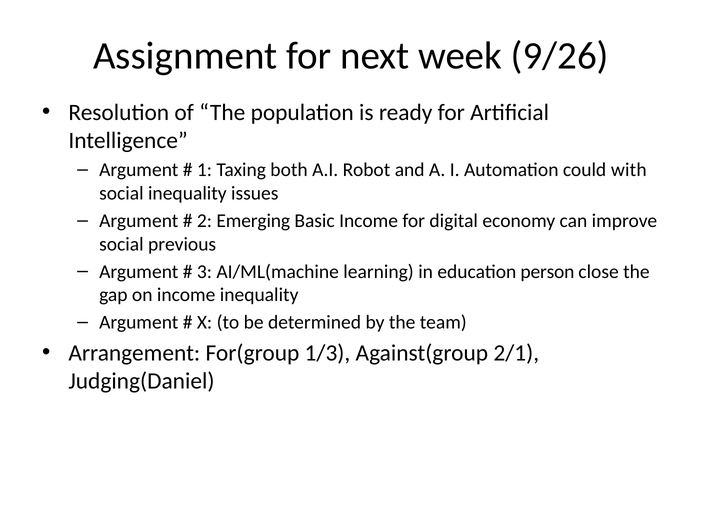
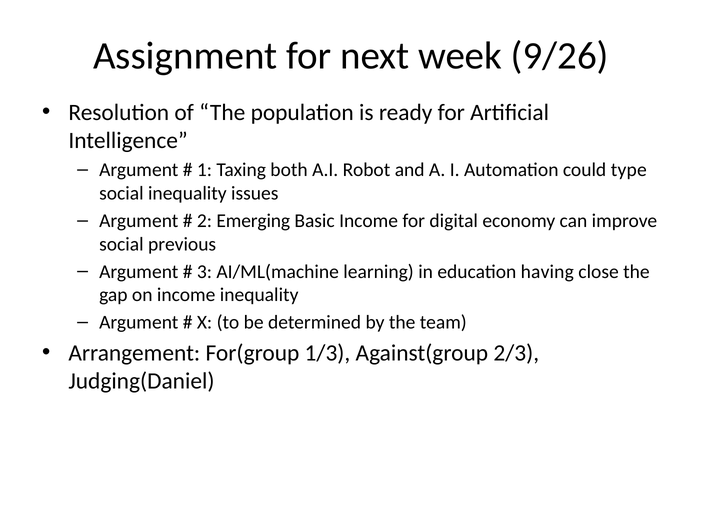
with: with -> type (629, 170)
person: person -> having (547, 271)
2/1: 2/1 -> 2/3 (516, 353)
